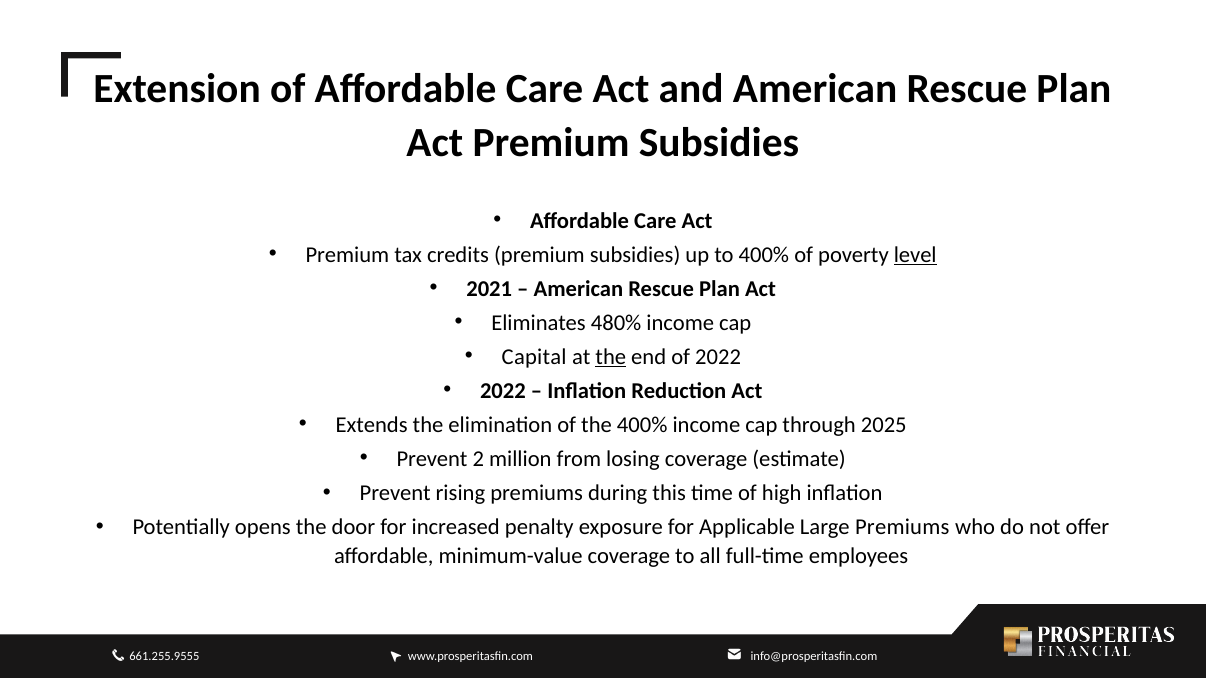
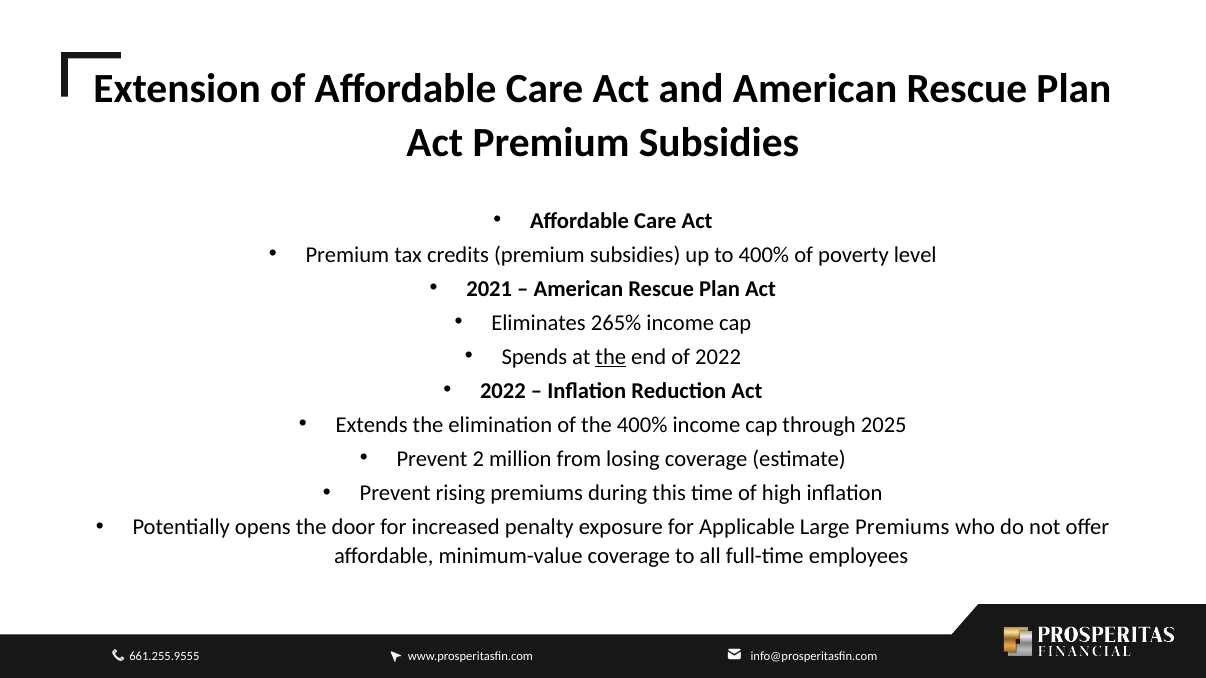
level underline: present -> none (915, 255)
480%: 480% -> 265% (616, 323)
Capital: Capital -> Spends (534, 357)
